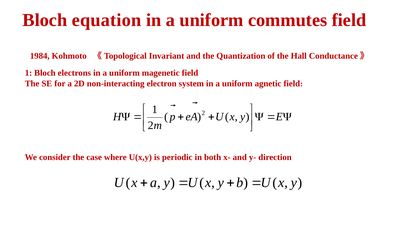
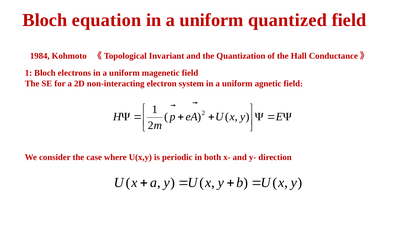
commutes: commutes -> quantized (288, 20)
